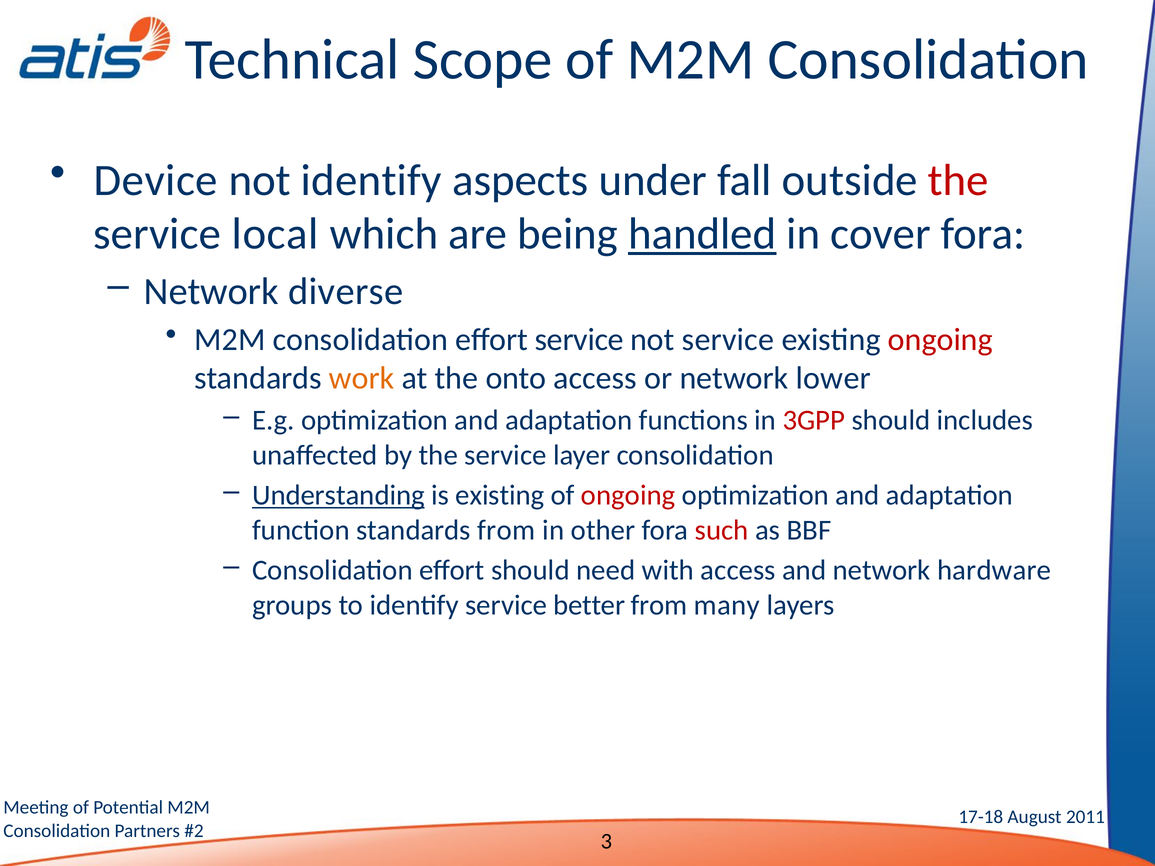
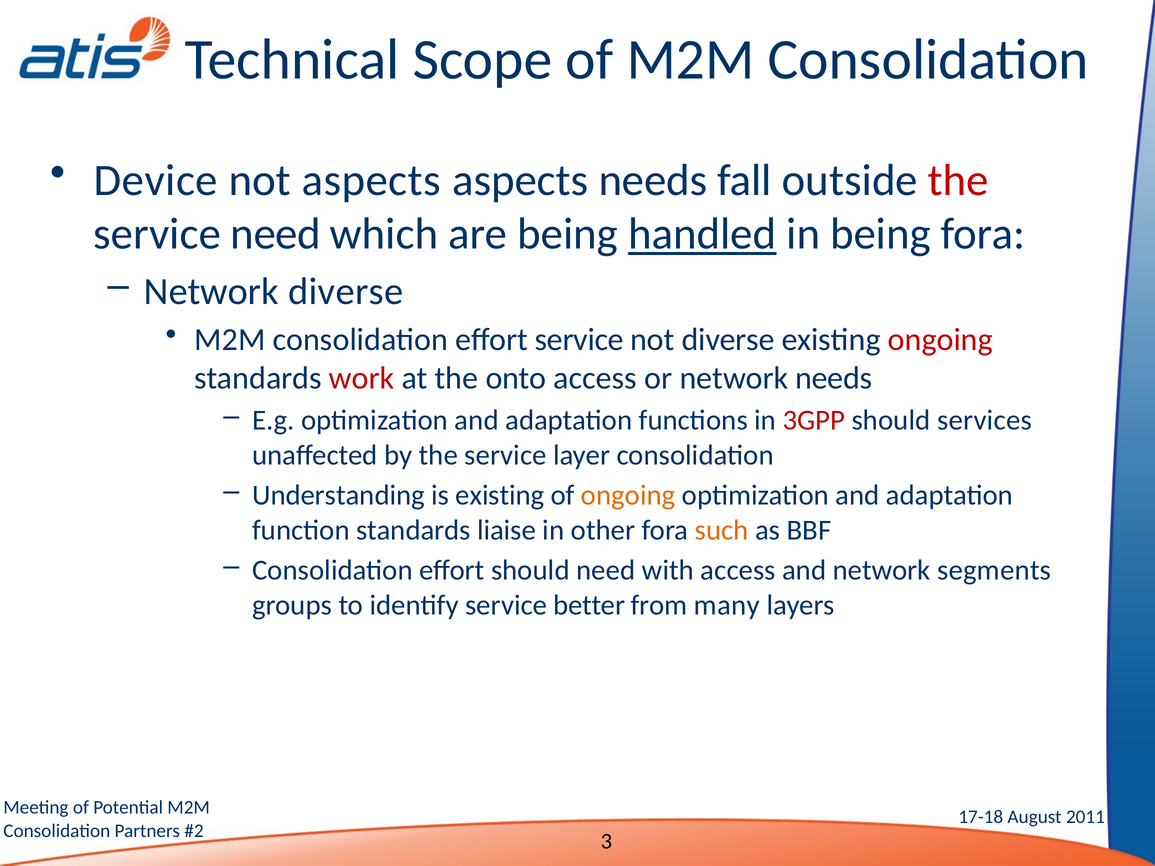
not identify: identify -> aspects (371, 180)
aspects under: under -> needs (653, 180)
service local: local -> need (276, 234)
in cover: cover -> being (881, 234)
not service: service -> diverse (728, 340)
work colour: orange -> red (362, 378)
network lower: lower -> needs (834, 378)
includes: includes -> services (985, 420)
Understanding underline: present -> none (338, 496)
ongoing colour: red -> orange (628, 496)
standards from: from -> liaise (507, 530)
such colour: red -> orange (722, 530)
hardware: hardware -> segments (994, 571)
